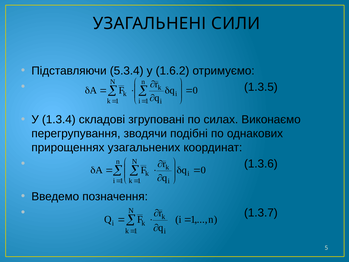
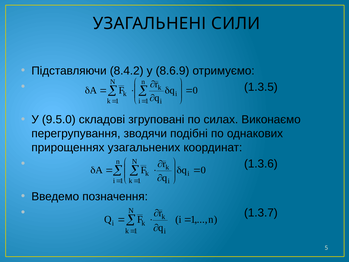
5.3.4: 5.3.4 -> 8.4.2 (127, 71)
1.6.2: 1.6.2 -> 8.6.9 (173, 71)
1.3.4: 1.3.4 -> 9.5.0 (59, 119)
